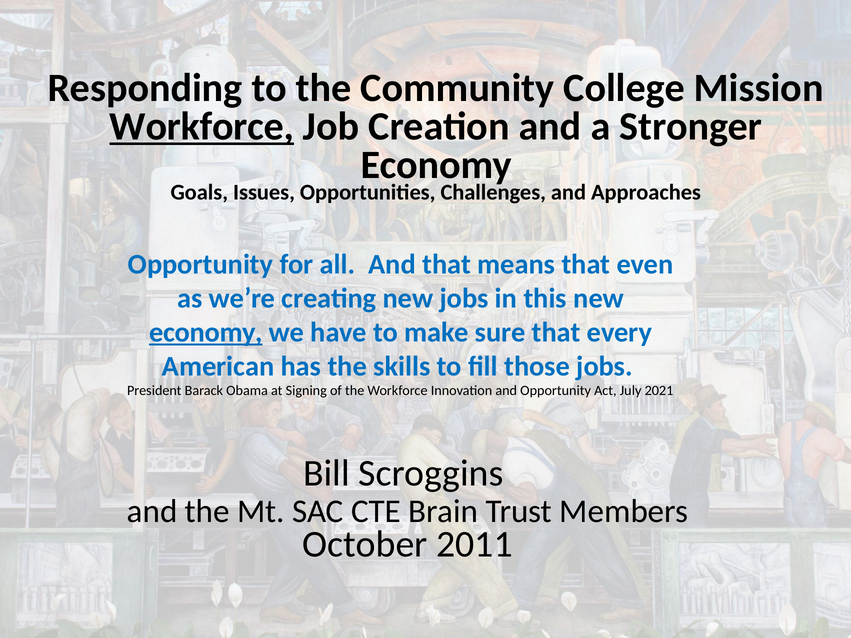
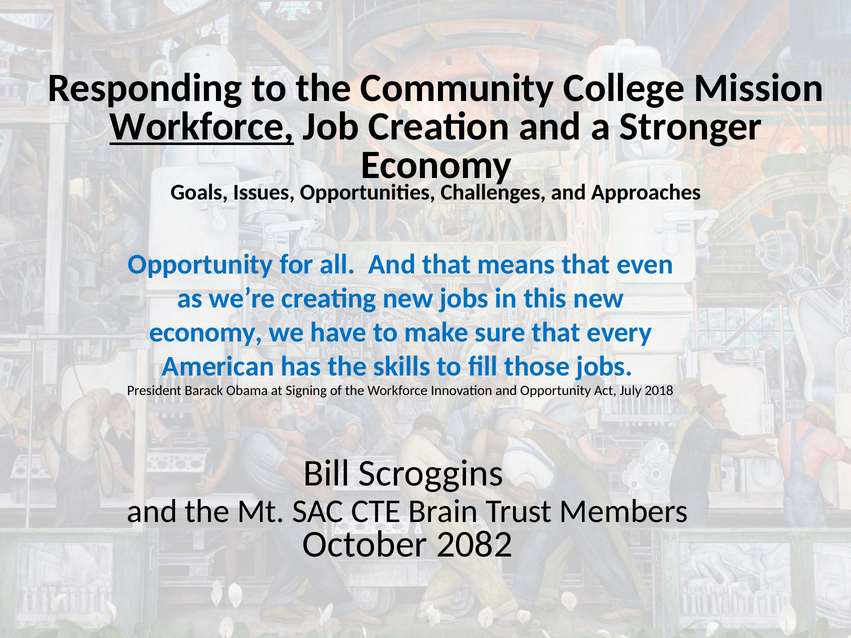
economy underline: present -> none (206, 332)
2021: 2021 -> 2018 (659, 391)
2011: 2011 -> 2082 (474, 544)
